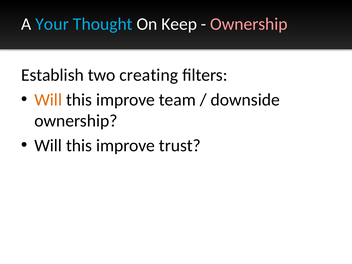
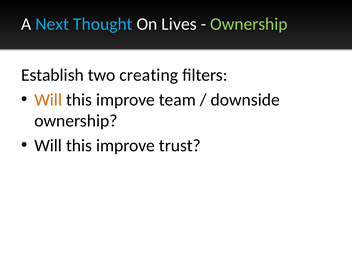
Your: Your -> Next (52, 24)
Keep: Keep -> Lives (179, 24)
Ownership colour: pink -> light green (249, 24)
